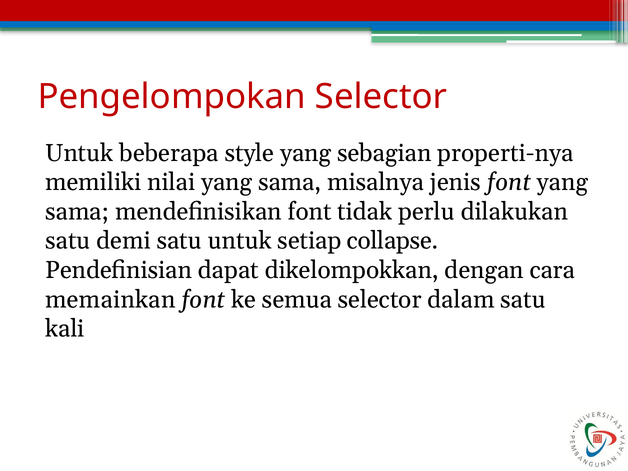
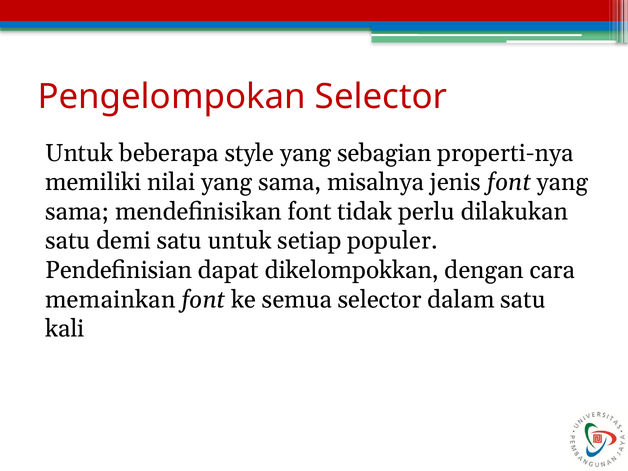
collapse: collapse -> populer (393, 241)
